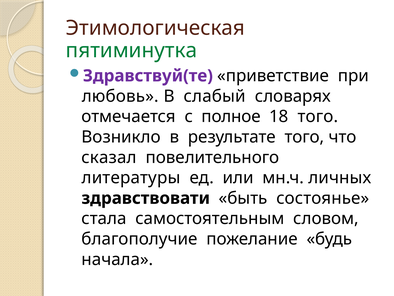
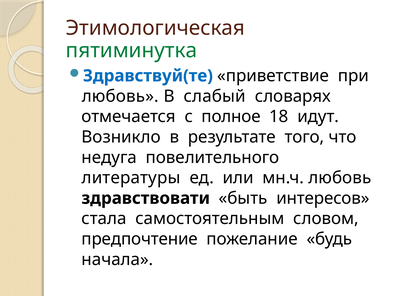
Здравствуй(те colour: purple -> blue (148, 76)
18 того: того -> идут (318, 116)
сказал: сказал -> недуга (109, 157)
мн.ч личных: личных -> любовь (340, 178)
состоянье: состоянье -> интересов (323, 198)
благополучие: благополучие -> предпочтение (140, 239)
